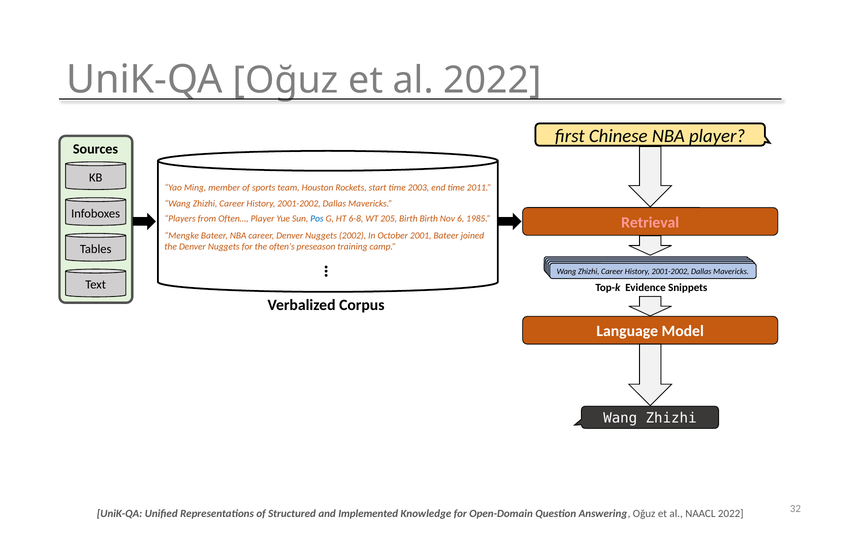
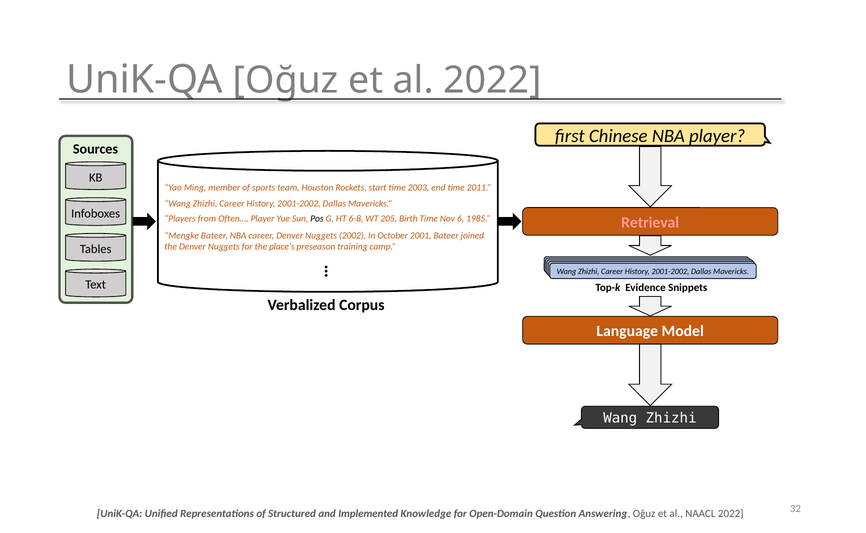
Pos colour: blue -> black (317, 219)
Birth Birth: Birth -> Time (429, 219)
often’s: often’s -> place’s (282, 247)
